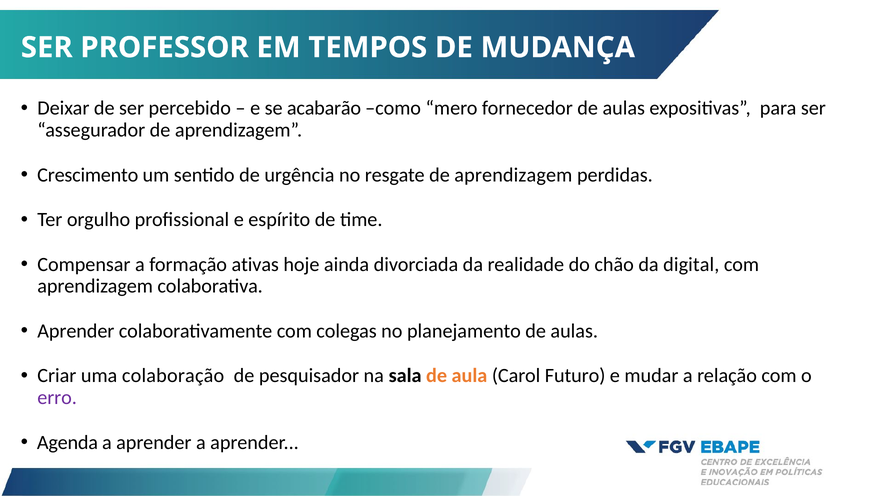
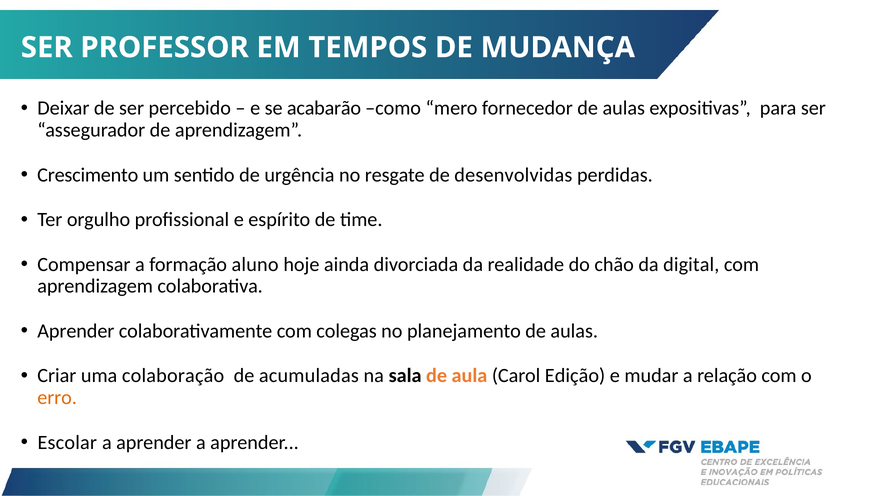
resgate de aprendizagem: aprendizagem -> desenvolvidas (513, 175)
ativas: ativas -> aluno (255, 264)
pesquisador: pesquisador -> acumuladas (309, 376)
Futuro: Futuro -> Edição (575, 376)
erro colour: purple -> orange (57, 398)
Agenda: Agenda -> Escolar (67, 442)
